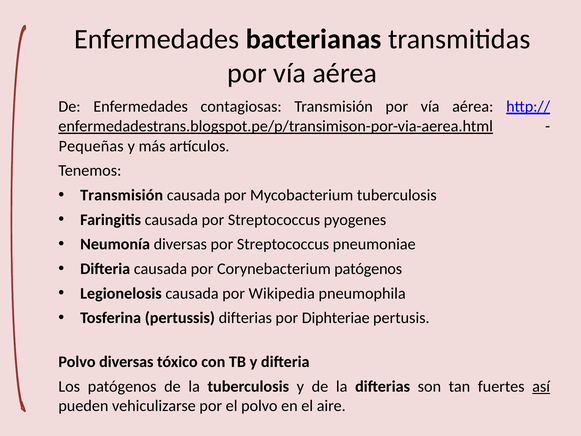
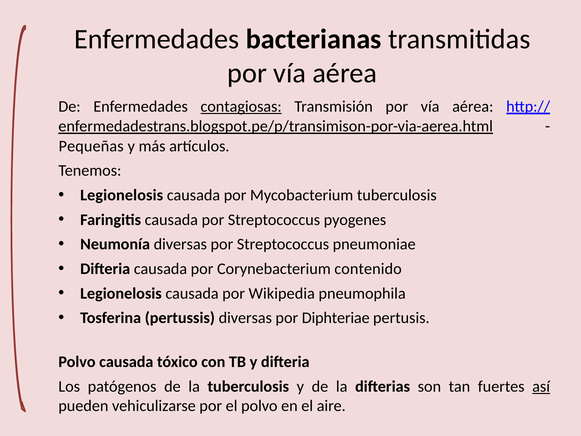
contagiosas underline: none -> present (241, 106)
Transmisión: Transmisión -> Legionelosis (122, 195)
Corynebacterium patógenos: patógenos -> contenido (368, 269)
pertussis difterias: difterias -> diversas (245, 318)
Polvo diversas: diversas -> causada (126, 362)
